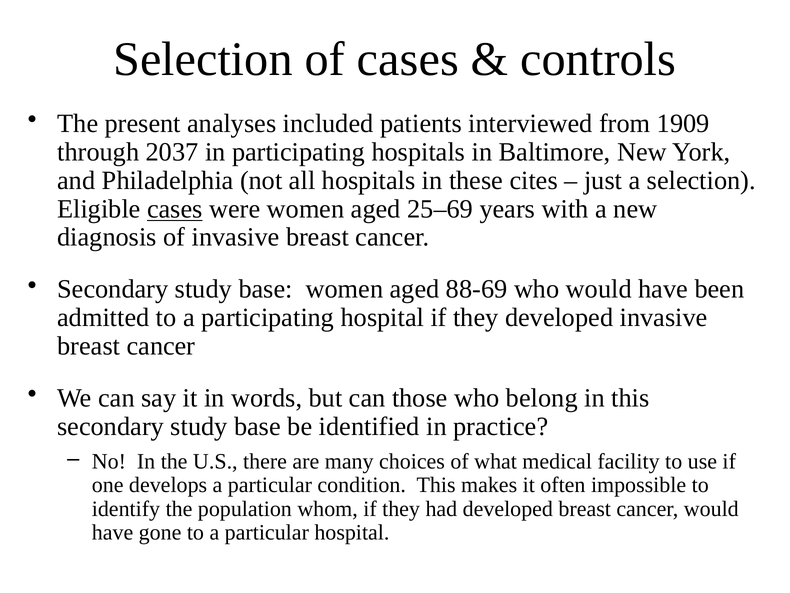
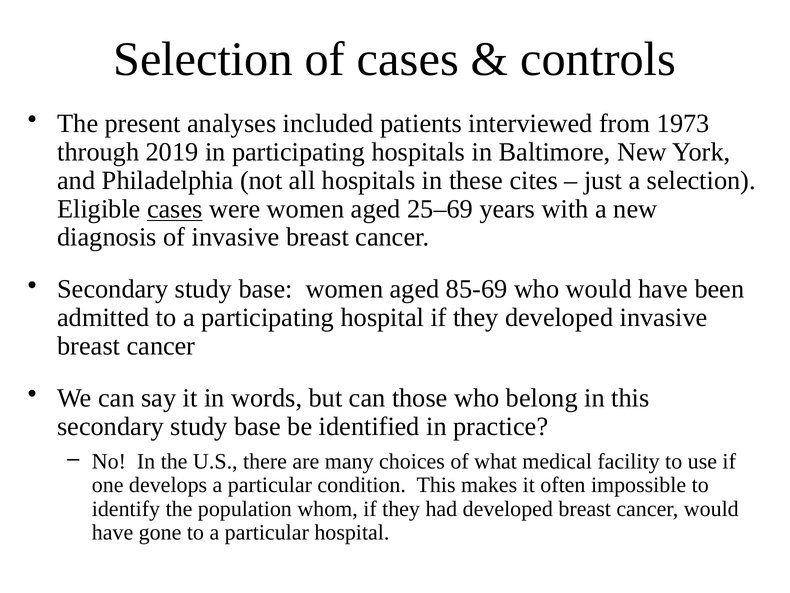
1909: 1909 -> 1973 (683, 123)
2037: 2037 -> 2019 (172, 152)
88-69: 88-69 -> 85-69 (477, 289)
